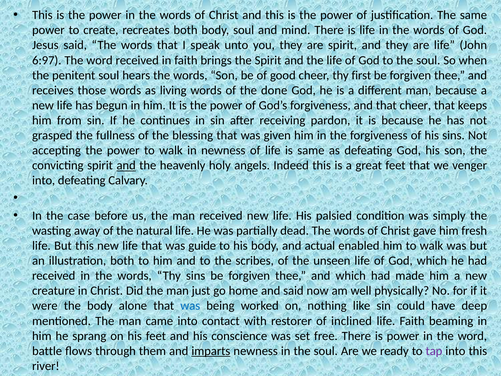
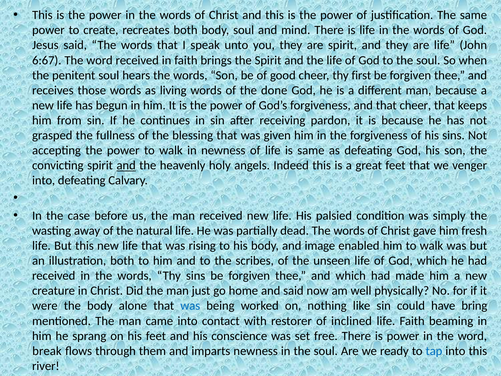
6:97: 6:97 -> 6:67 (47, 60)
guide: guide -> rising (202, 246)
actual: actual -> image (320, 246)
deep: deep -> bring (474, 306)
battle: battle -> break (47, 351)
imparts underline: present -> none (211, 351)
tap colour: purple -> blue (434, 351)
